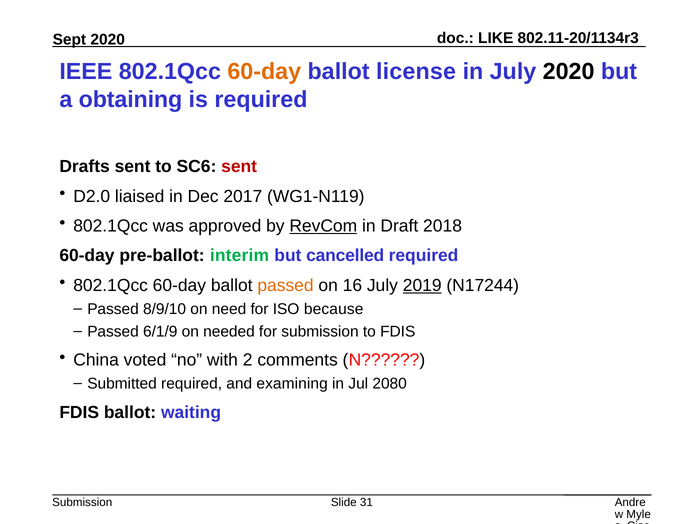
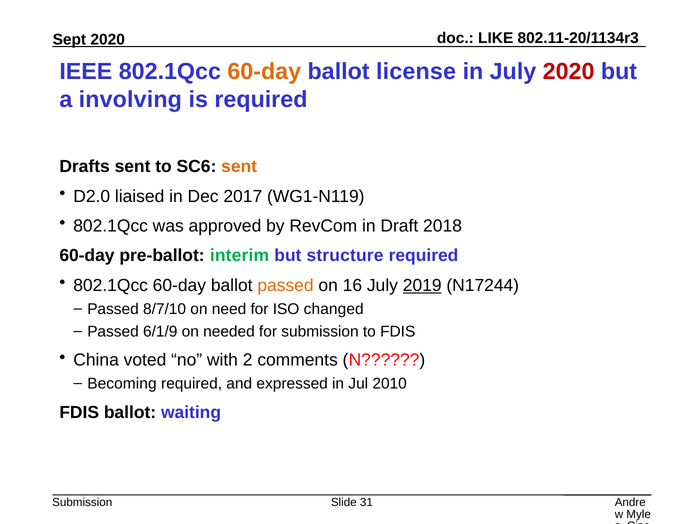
2020 colour: black -> red (569, 71)
obtaining: obtaining -> involving (130, 99)
sent colour: red -> orange (239, 166)
RevCom underline: present -> none (323, 226)
cancelled: cancelled -> structure (345, 255)
8/9/10: 8/9/10 -> 8/7/10 (165, 309)
because: because -> changed (334, 309)
Submitted: Submitted -> Becoming (122, 383)
examining: examining -> expressed (292, 383)
2080: 2080 -> 2010 (390, 383)
